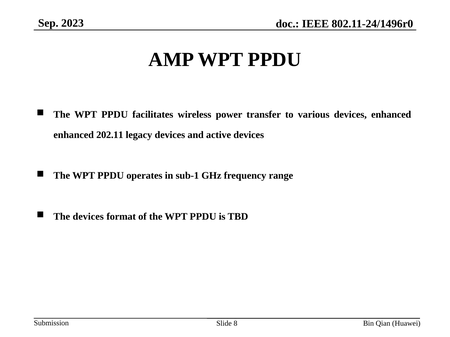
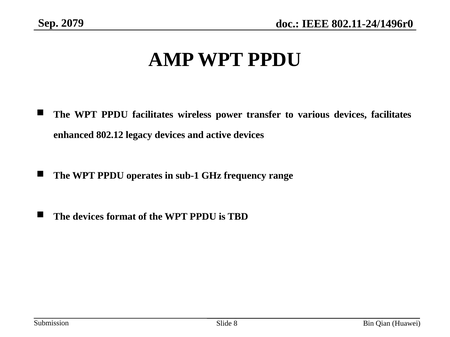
2023: 2023 -> 2079 (72, 23)
devices enhanced: enhanced -> facilitates (391, 115)
202.11: 202.11 -> 802.12 (110, 135)
